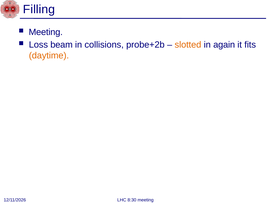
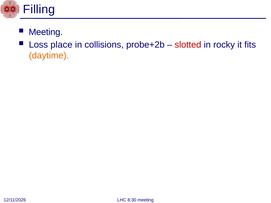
beam: beam -> place (61, 45)
slotted colour: orange -> red (188, 45)
again: again -> rocky (224, 45)
